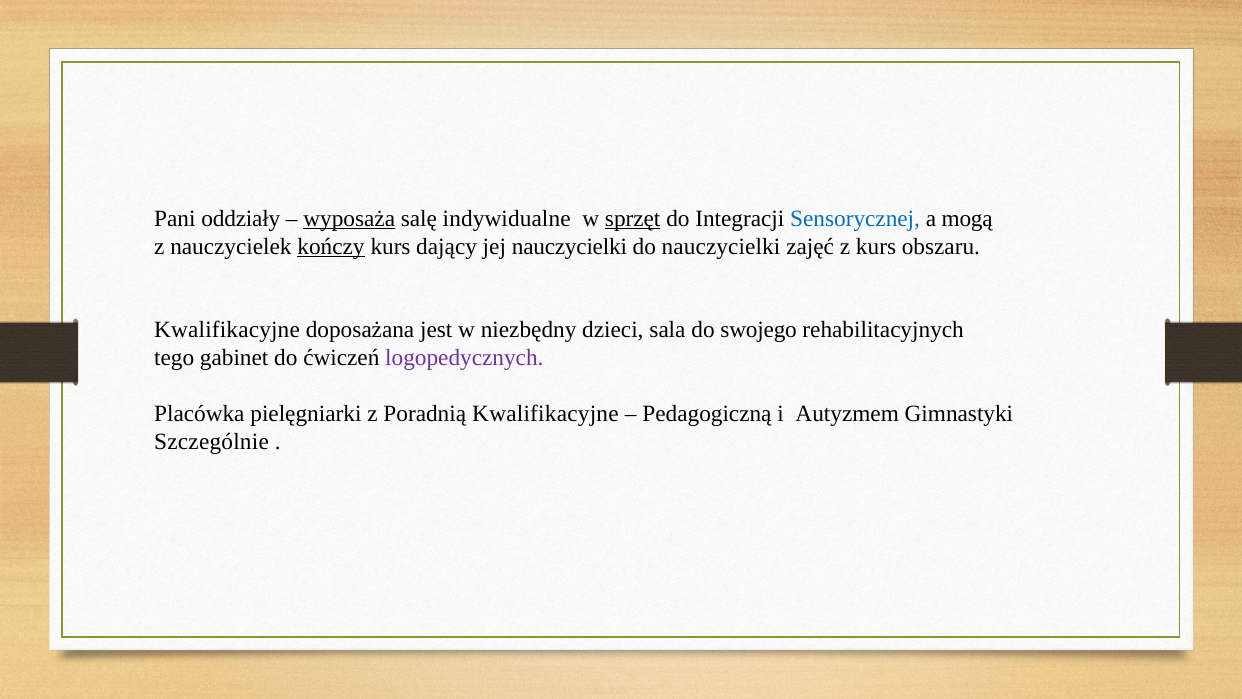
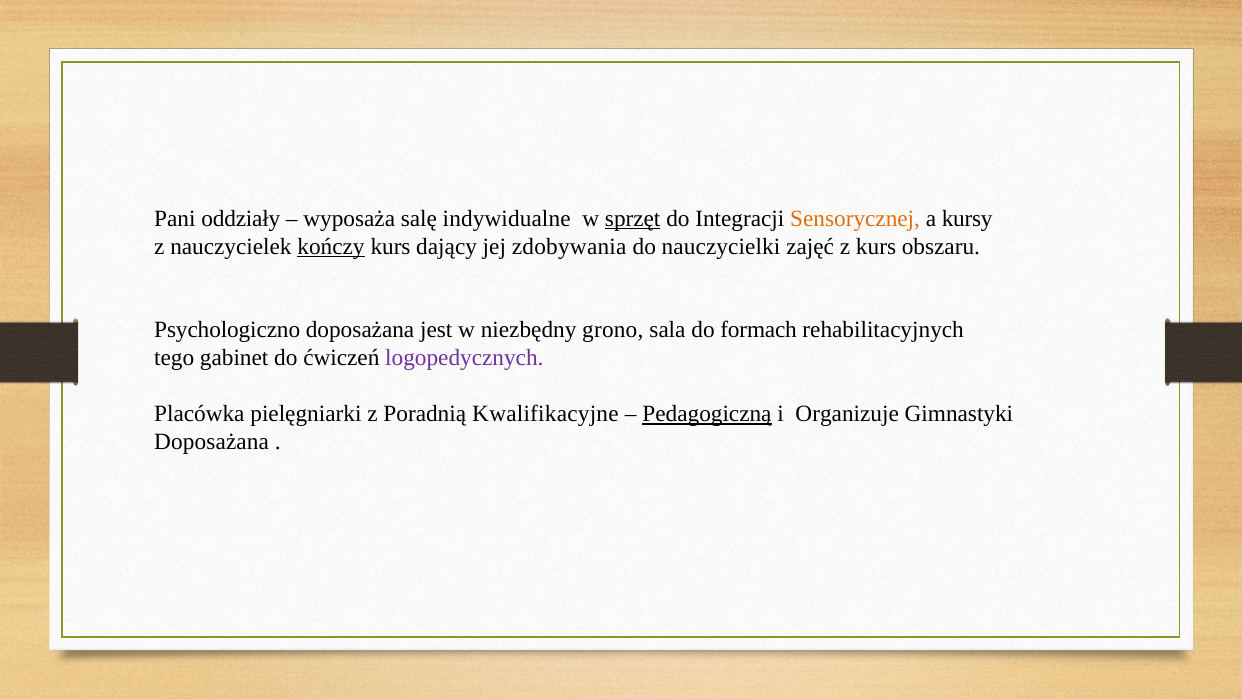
wyposaża underline: present -> none (349, 218)
Sensorycznej colour: blue -> orange (855, 218)
mogą: mogą -> kursy (967, 218)
jej nauczycielki: nauczycielki -> zdobywania (569, 246)
Kwalifikacyjne: Kwalifikacyjne -> Psychologiczno (227, 330)
dzieci: dzieci -> grono (613, 330)
swojego: swojego -> formach (759, 330)
Pedagogiczną underline: none -> present (707, 414)
Autyzmem: Autyzmem -> Organizuje (847, 414)
Szczególnie: Szczególnie -> Doposażana (212, 442)
